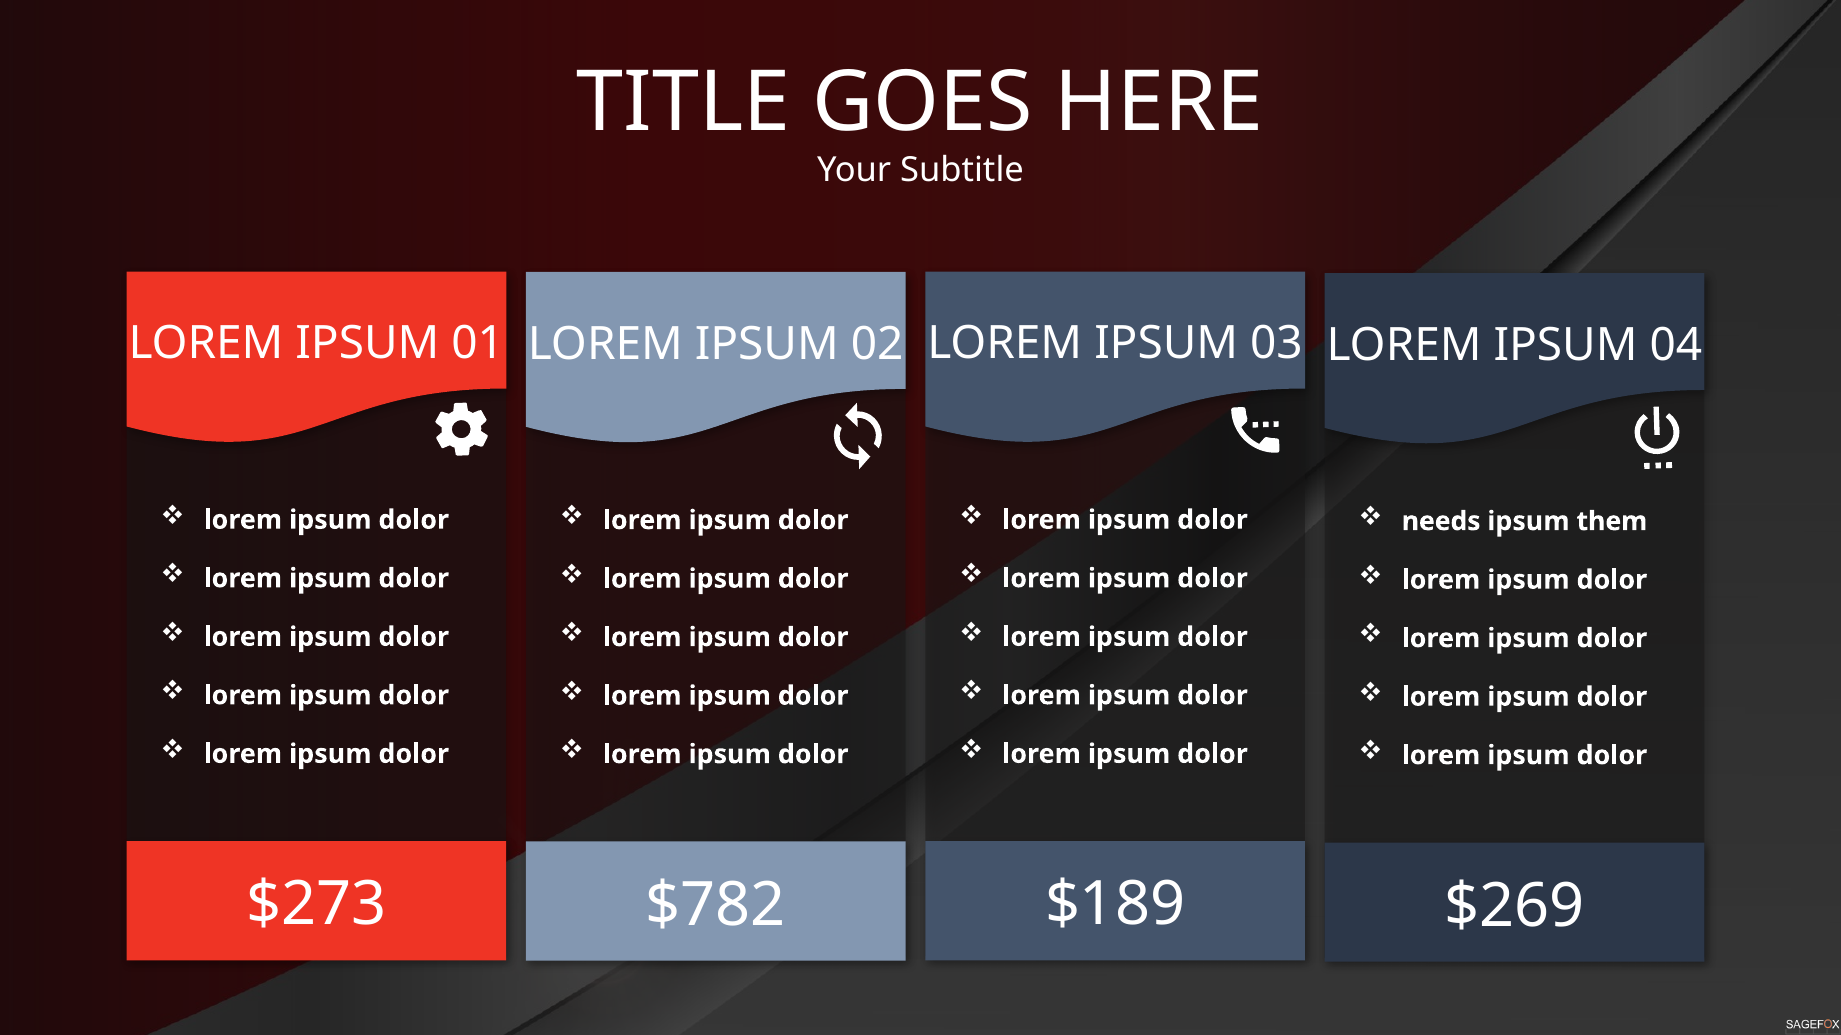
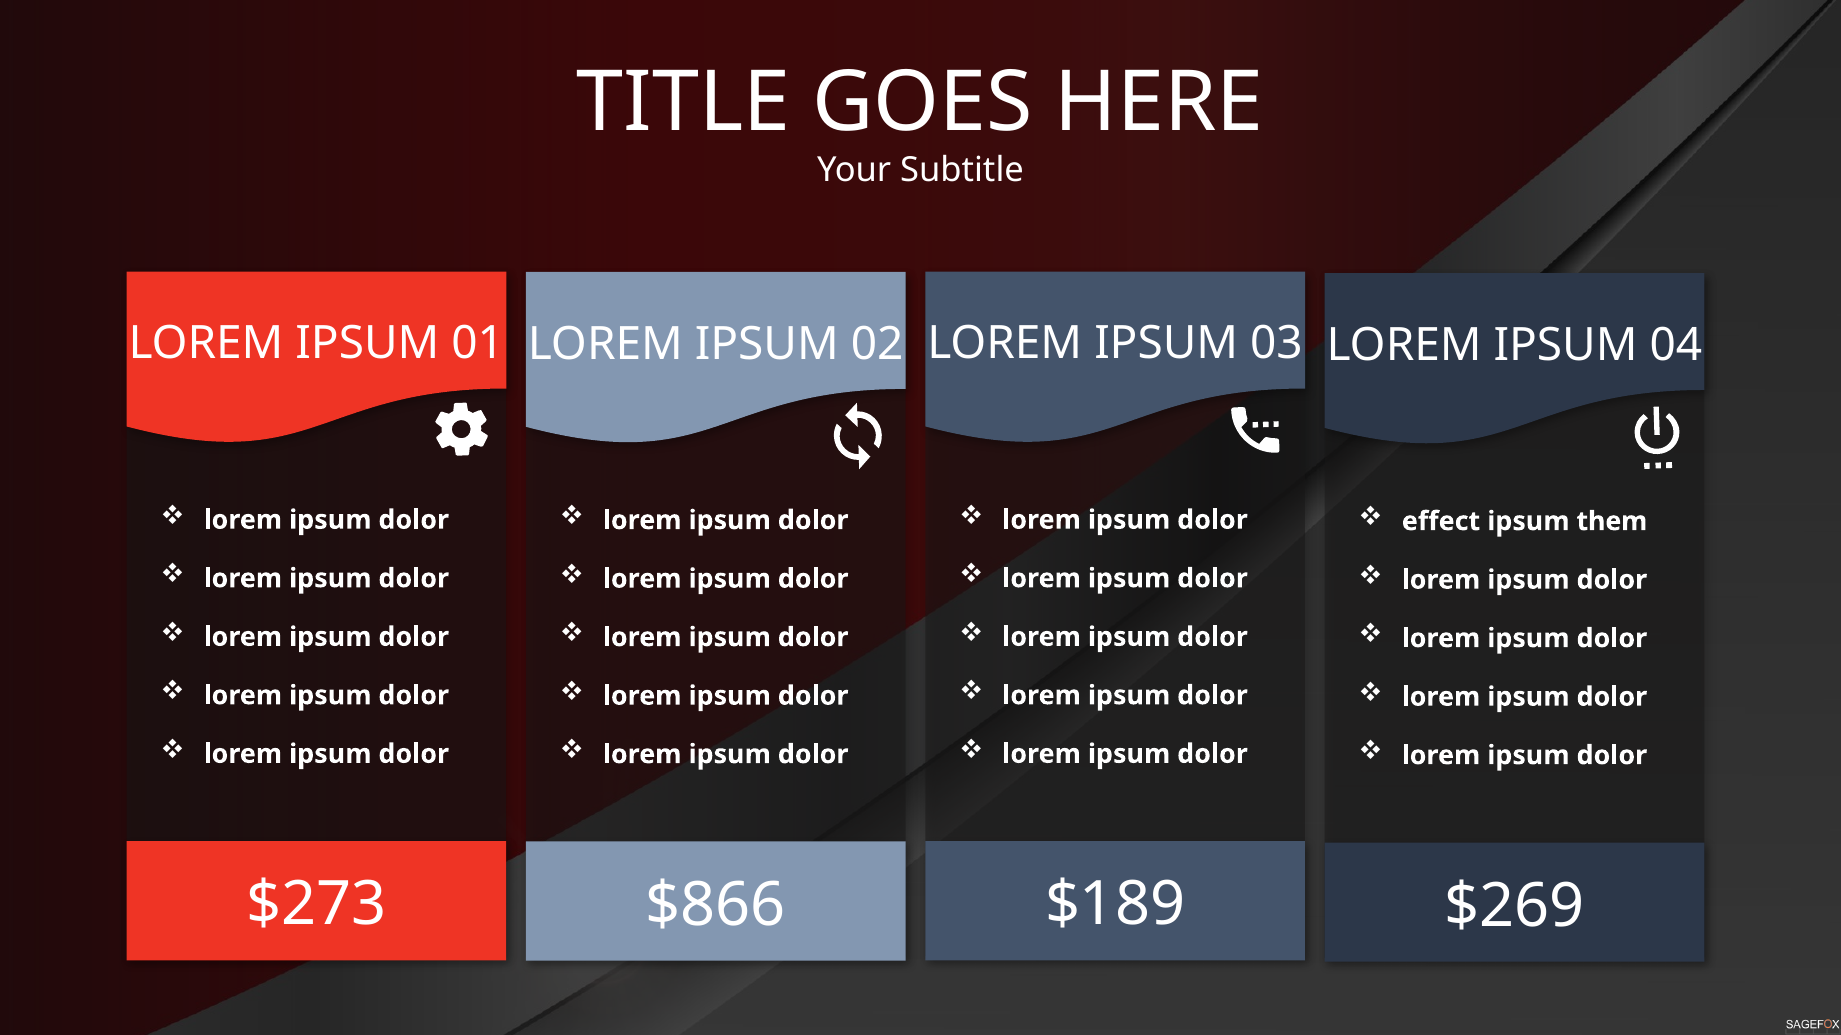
needs: needs -> effect (1441, 522)
$782: $782 -> $866 (716, 905)
